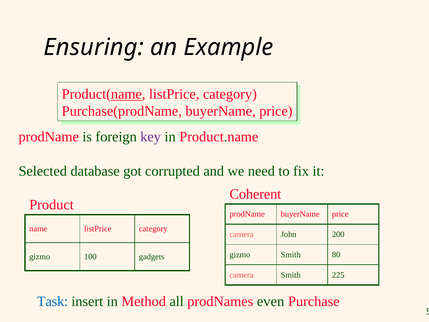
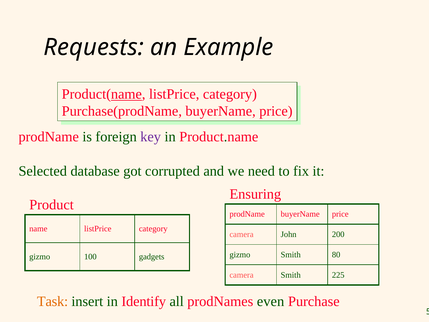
Ensuring: Ensuring -> Requests (94, 47)
Coherent: Coherent -> Ensuring (255, 194)
Task colour: blue -> orange (53, 301)
Method: Method -> Identify (144, 301)
